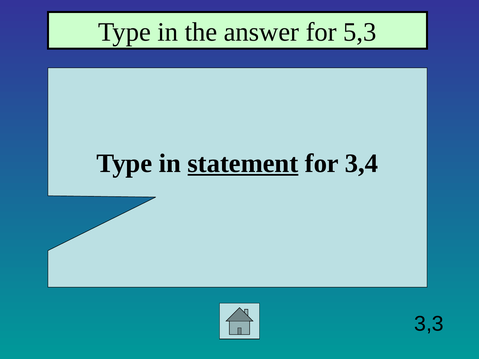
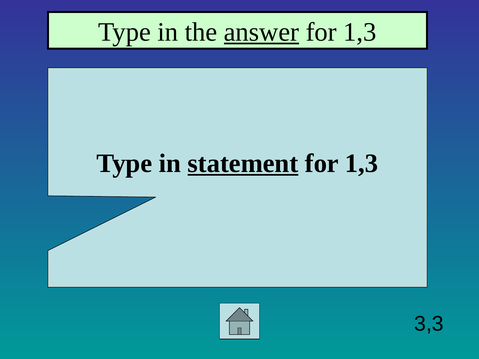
answer underline: none -> present (261, 32)
5,3: 5,3 -> 1,3 (360, 32)
3,4: 3,4 -> 1,3 (362, 164)
